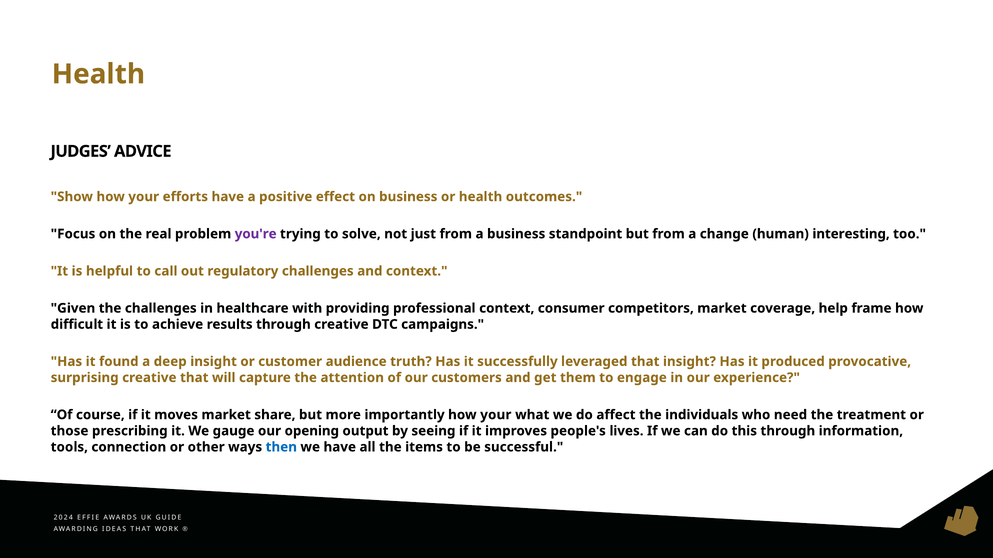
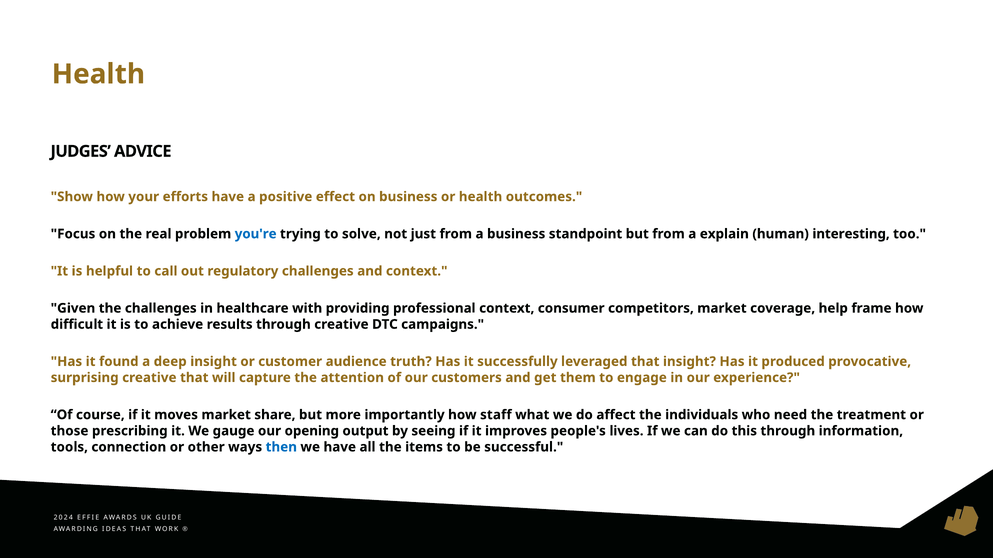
you're colour: purple -> blue (256, 234)
change: change -> explain (724, 234)
importantly how your: your -> staff (496, 415)
